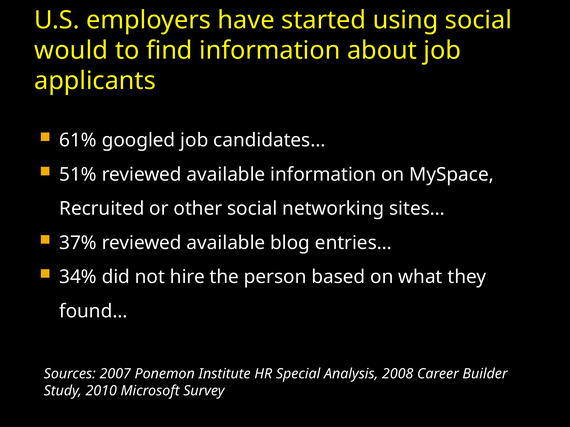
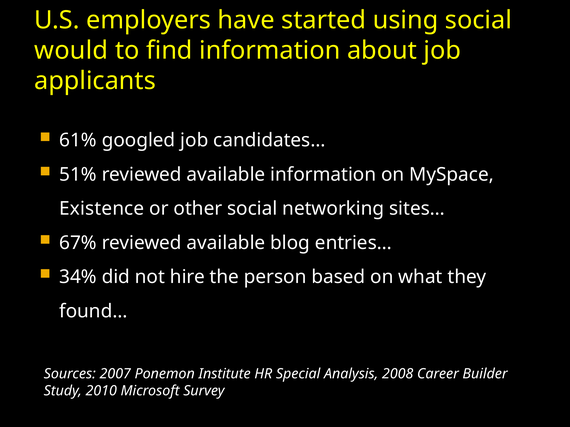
Recruited: Recruited -> Existence (102, 209)
37%: 37% -> 67% (78, 243)
